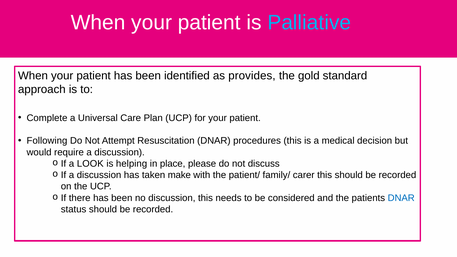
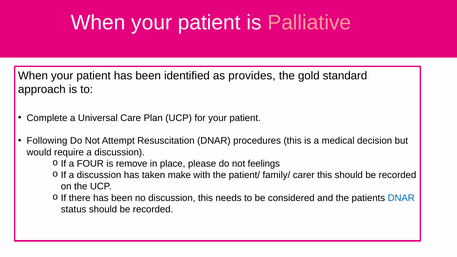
Palliative colour: light blue -> pink (309, 22)
LOOK: LOOK -> FOUR (90, 164)
helping: helping -> remove (132, 164)
discuss: discuss -> feelings (264, 164)
